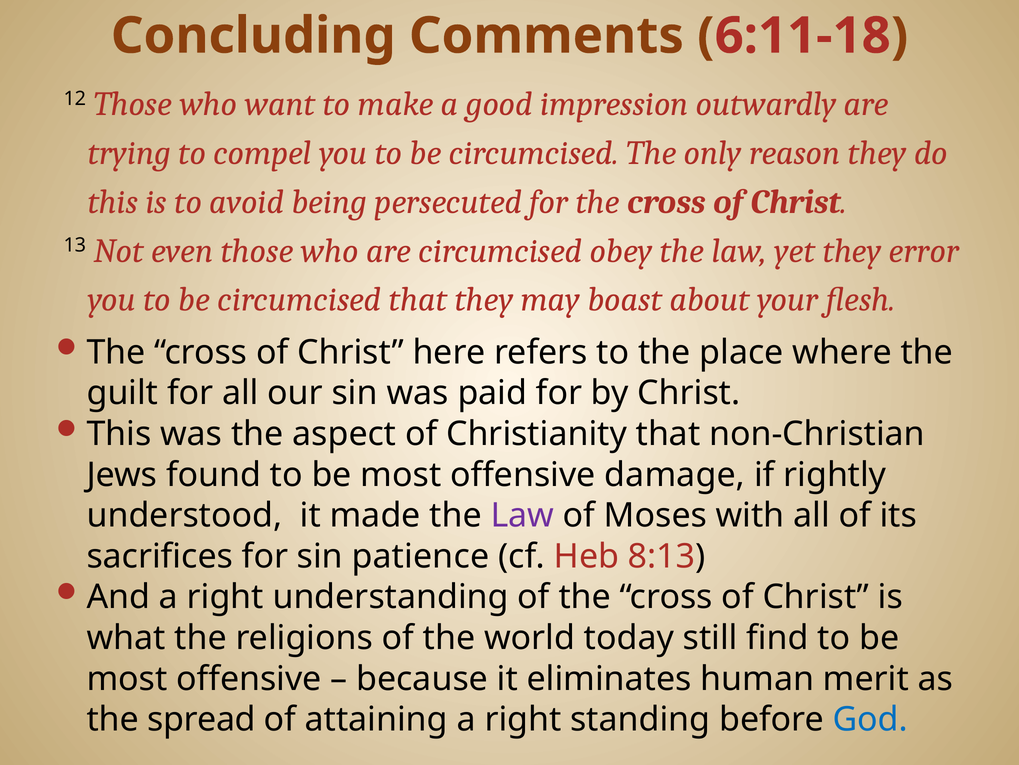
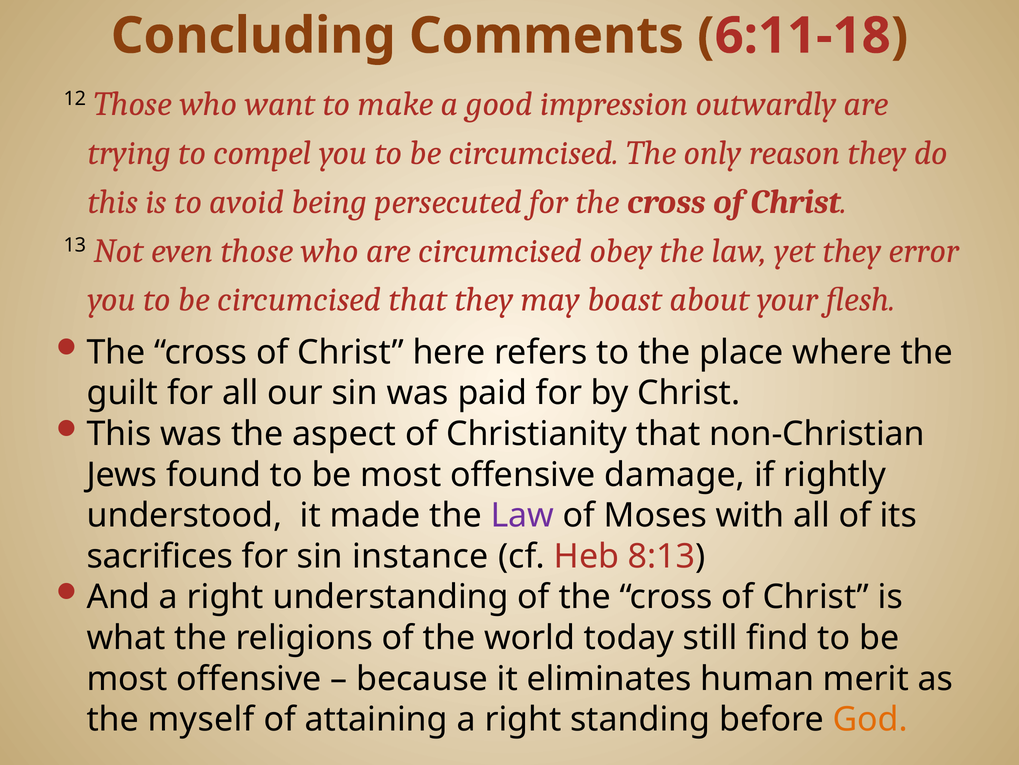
patience: patience -> instance (420, 556)
spread: spread -> myself (201, 719)
God colour: blue -> orange (870, 719)
